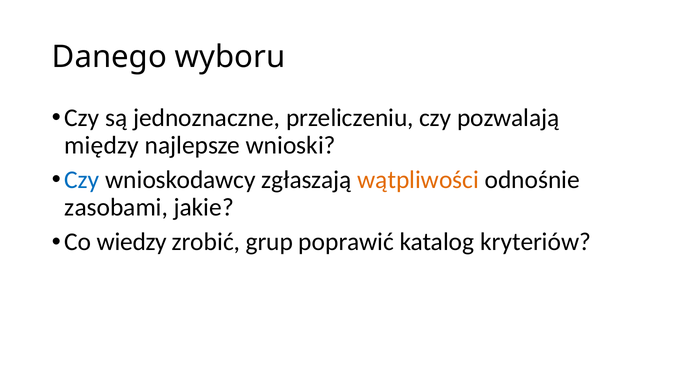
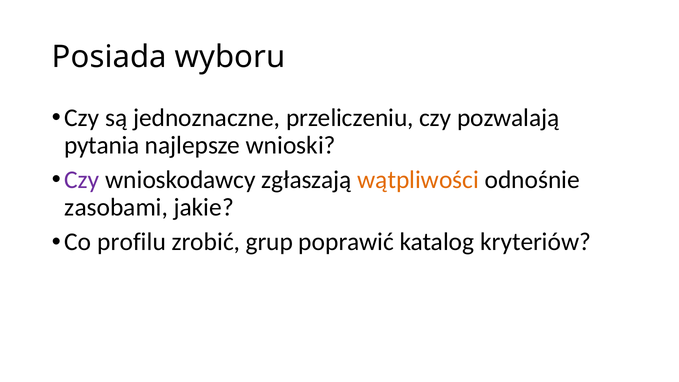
Danego: Danego -> Posiada (109, 57)
między: między -> pytania (102, 145)
Czy colour: blue -> purple (82, 180)
wiedzy: wiedzy -> profilu (132, 242)
